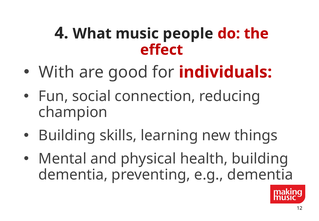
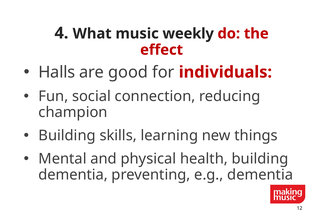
people: people -> weekly (188, 34)
With: With -> Halls (57, 72)
